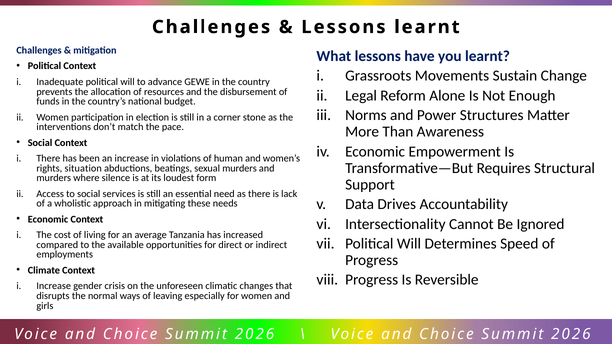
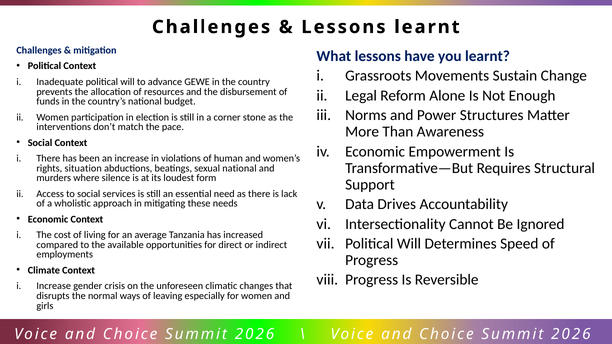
sexual murders: murders -> national (239, 168)
